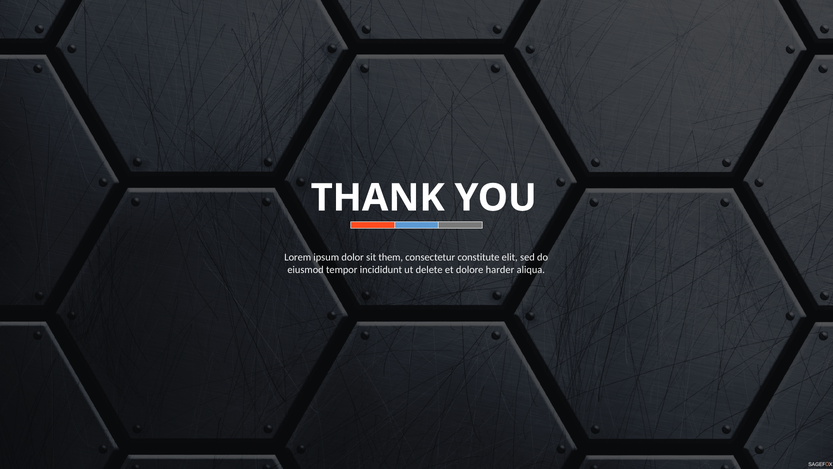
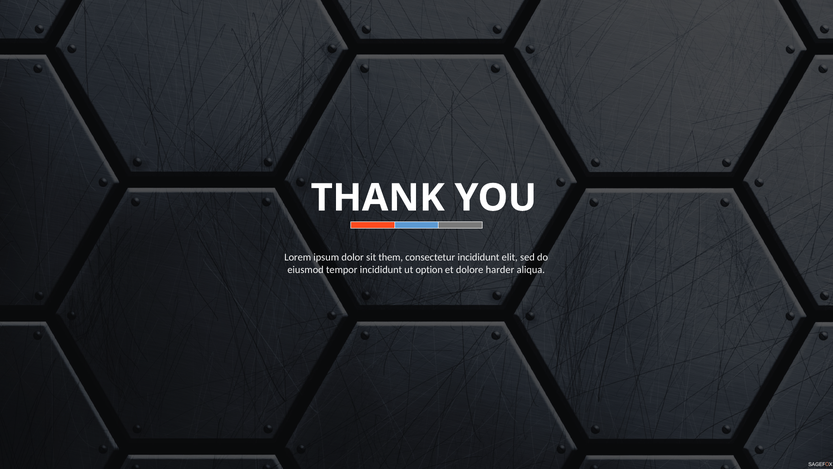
consectetur constitute: constitute -> incididunt (479, 257)
delete: delete -> option (429, 270)
